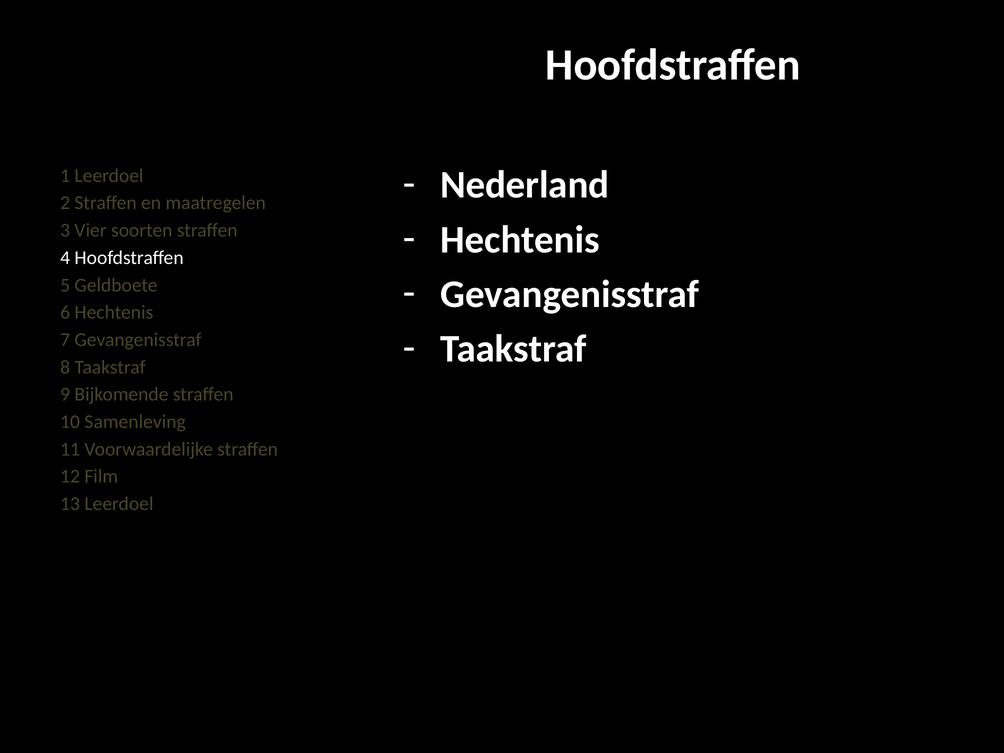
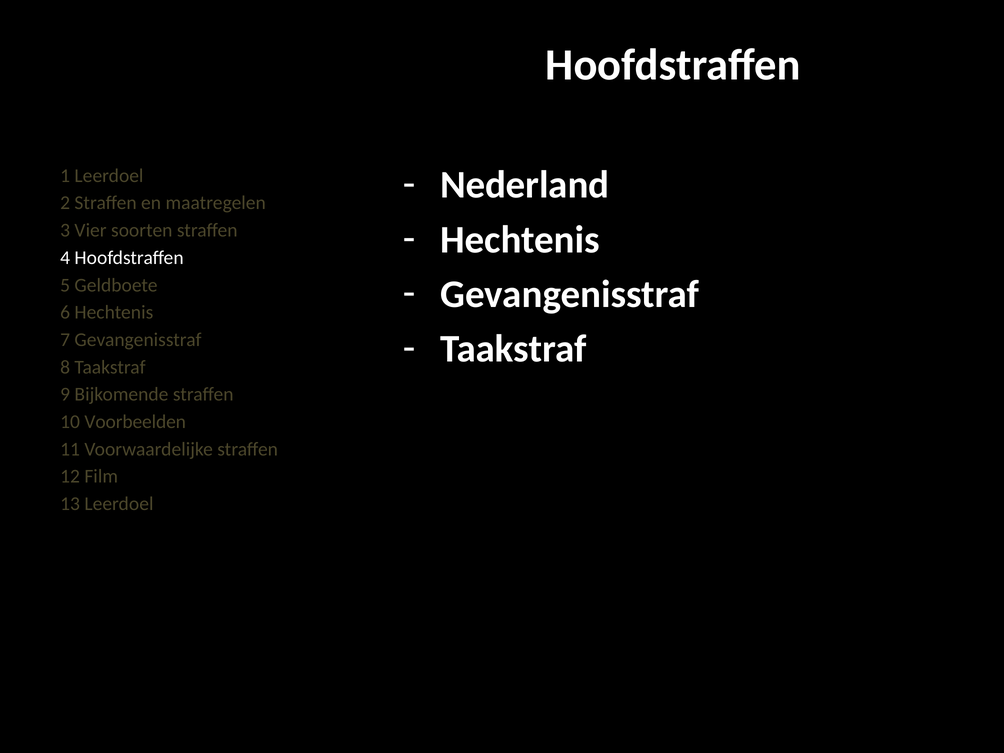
Samenleving: Samenleving -> Voorbeelden (135, 422)
